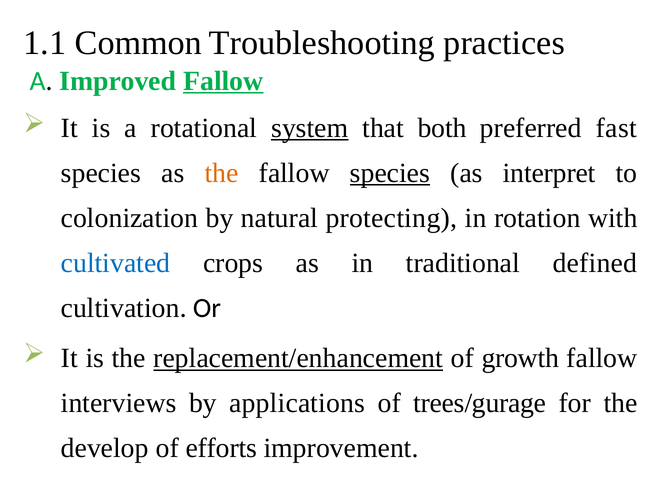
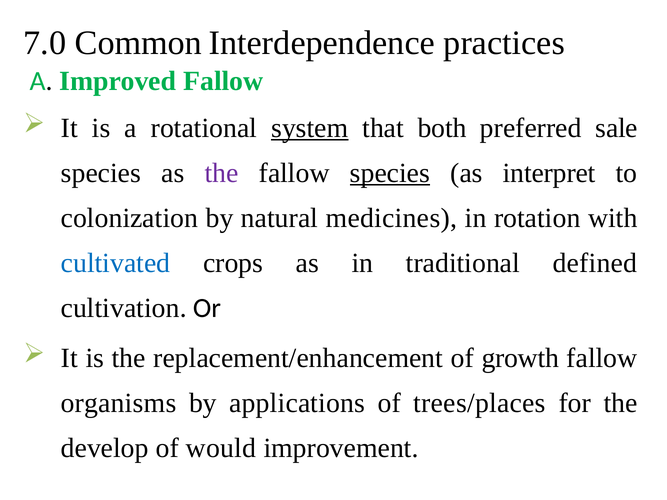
1.1: 1.1 -> 7.0 (45, 43)
Troubleshooting: Troubleshooting -> Interdependence (322, 43)
Fallow underline: present -> none (223, 81)
fast: fast -> sale (617, 128)
the colour: orange -> purple (222, 173)
protecting: protecting -> medicines (391, 218)
replacement/enhancement underline: present -> none (298, 358)
interviews: interviews -> organisms (119, 403)
trees/gurage: trees/gurage -> trees/places (480, 403)
efforts: efforts -> would (221, 448)
